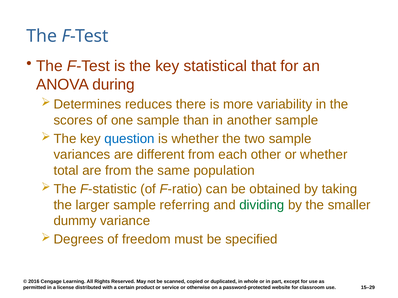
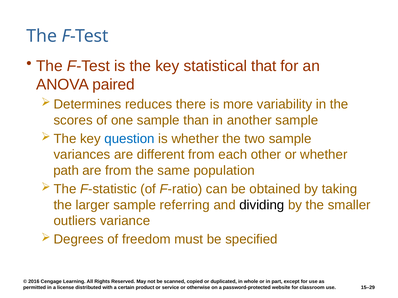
during: during -> paired (114, 85)
total: total -> path (66, 171)
dividing colour: green -> black (262, 205)
dummy: dummy -> outliers (75, 221)
